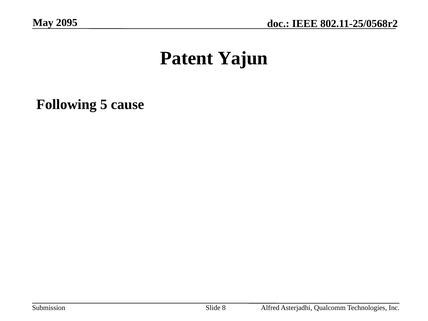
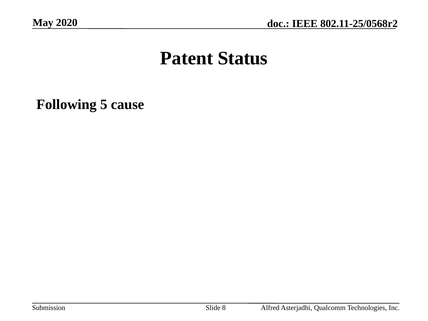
2095: 2095 -> 2020 (67, 23)
Yajun: Yajun -> Status (243, 58)
